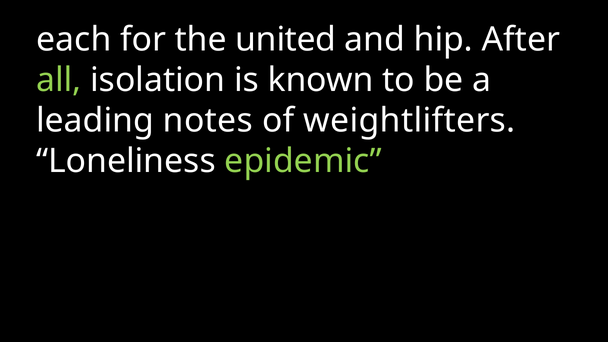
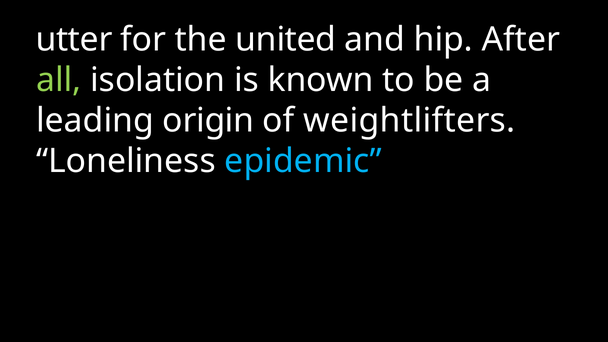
each: each -> utter (74, 39)
notes: notes -> origin (208, 120)
epidemic colour: light green -> light blue (303, 161)
